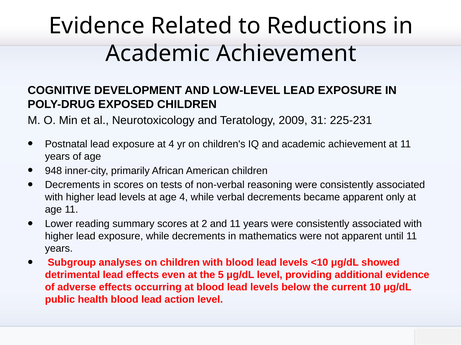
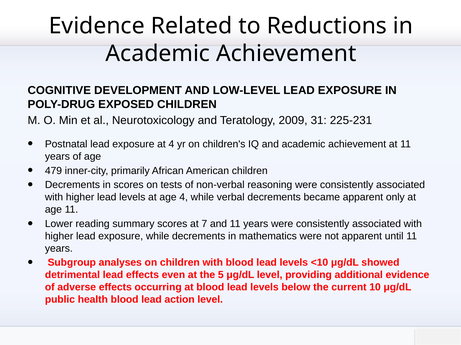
948: 948 -> 479 (53, 171)
2: 2 -> 7 (204, 224)
